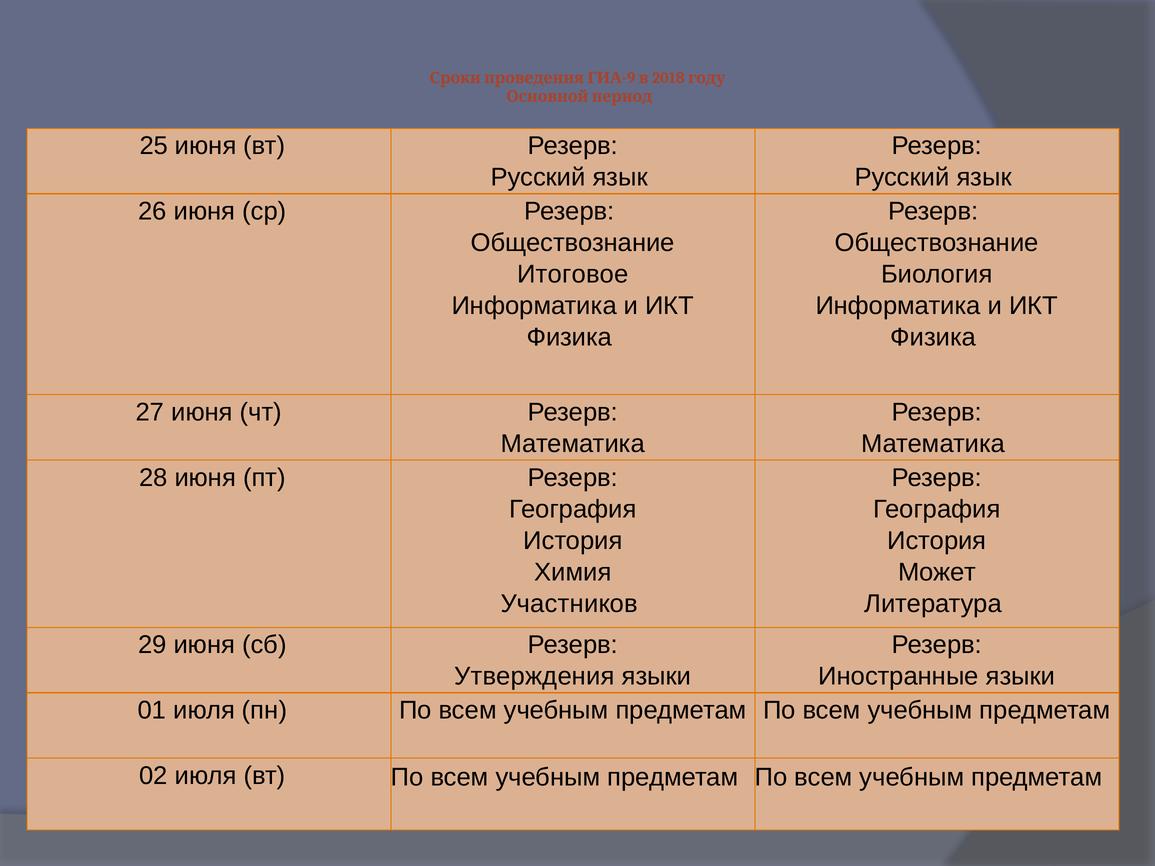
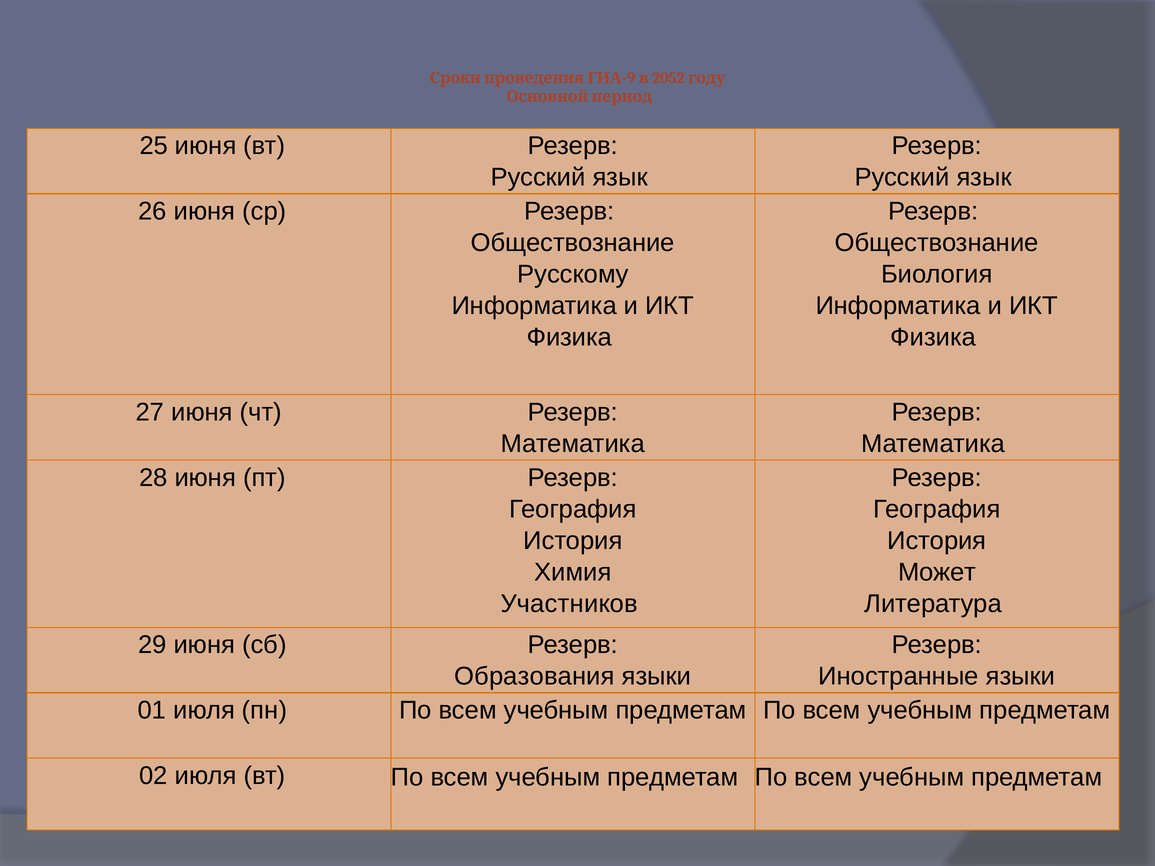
2018: 2018 -> 2052 (668, 78)
Итоговое: Итоговое -> Русскому (573, 274)
Утверждения: Утверждения -> Образования (534, 677)
